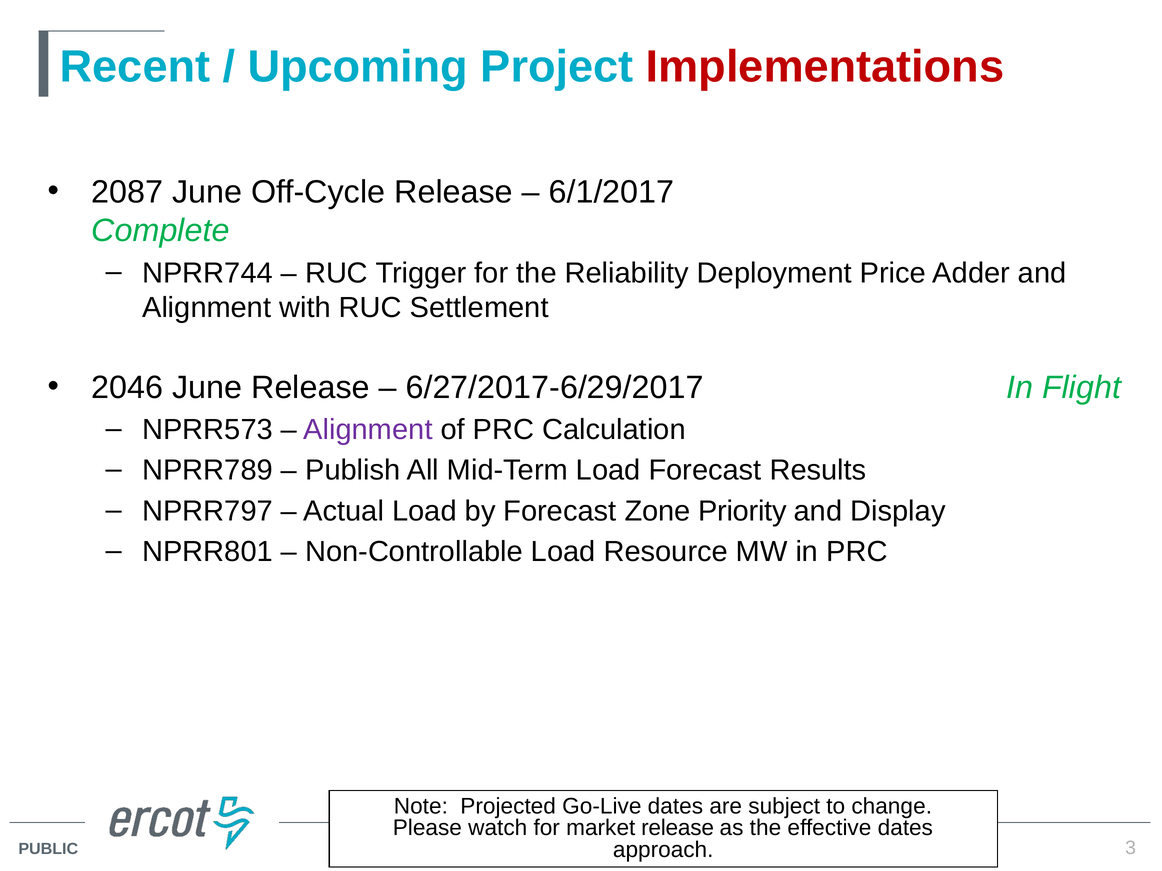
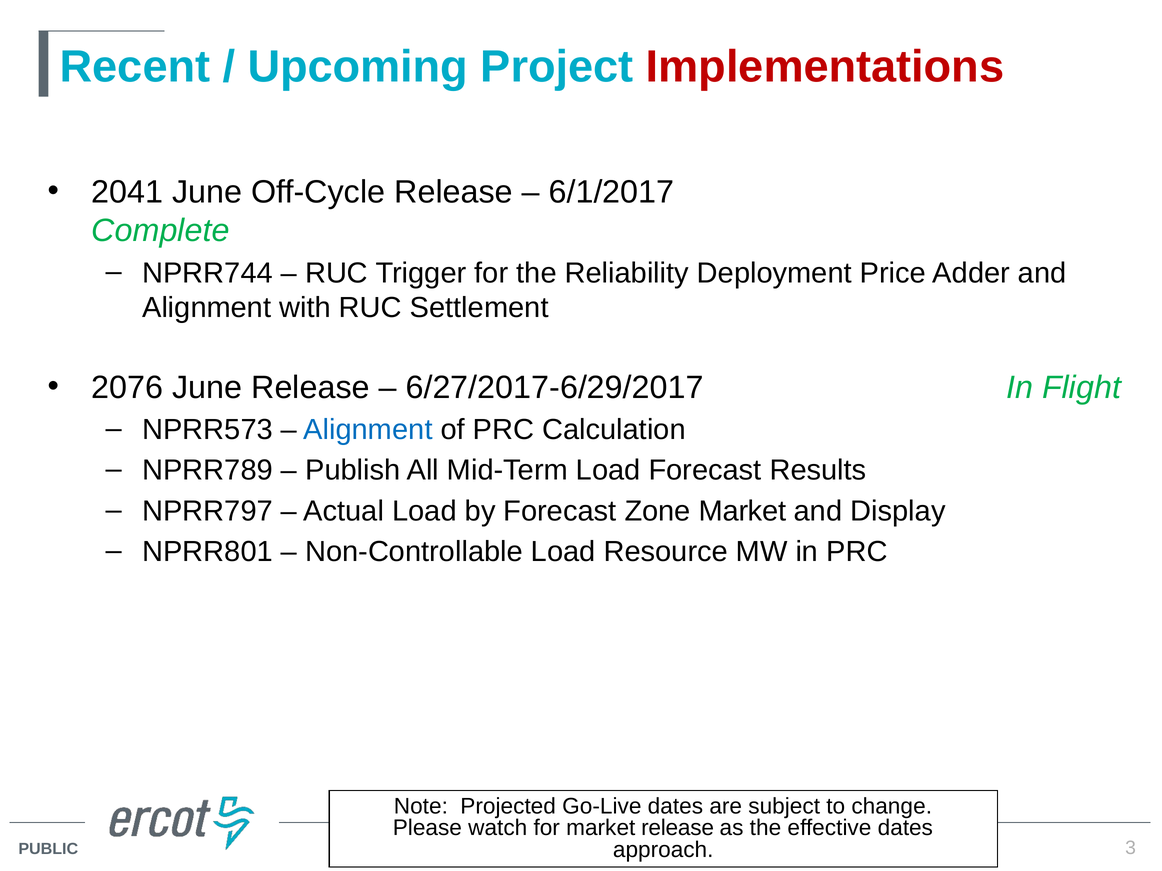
2087: 2087 -> 2041 (127, 192)
2046: 2046 -> 2076 (127, 388)
Alignment colour: purple -> blue (368, 430)
Zone Priority: Priority -> Market (742, 511)
